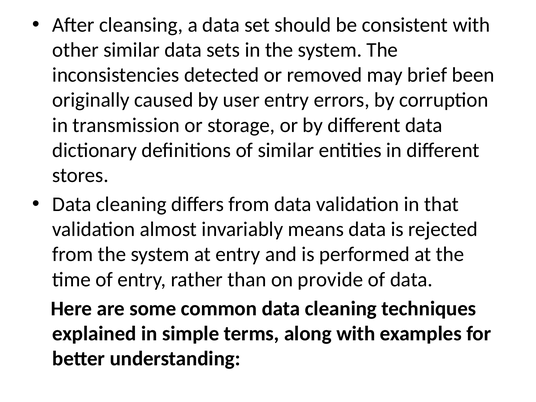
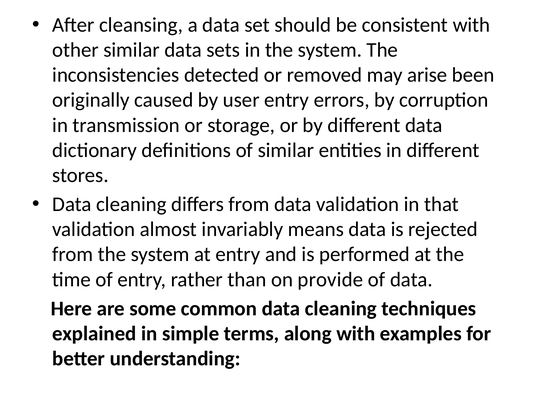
brief: brief -> arise (427, 75)
